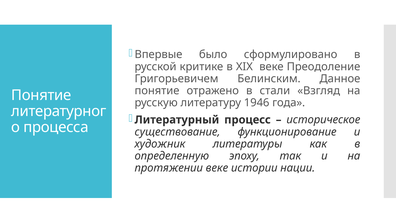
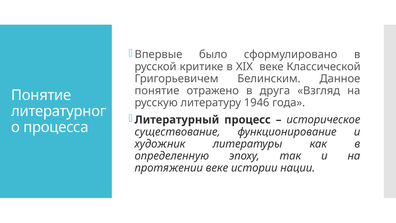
Преодоление: Преодоление -> Классической (324, 67)
стали: стали -> друга (275, 91)
